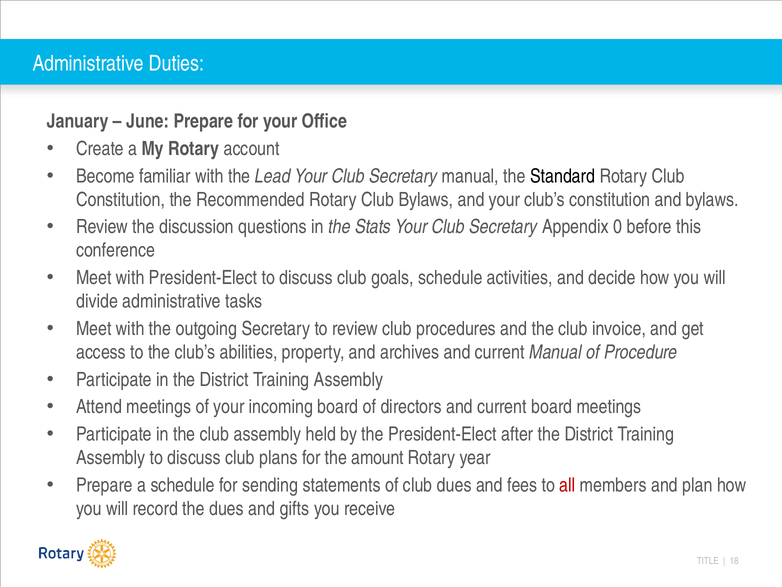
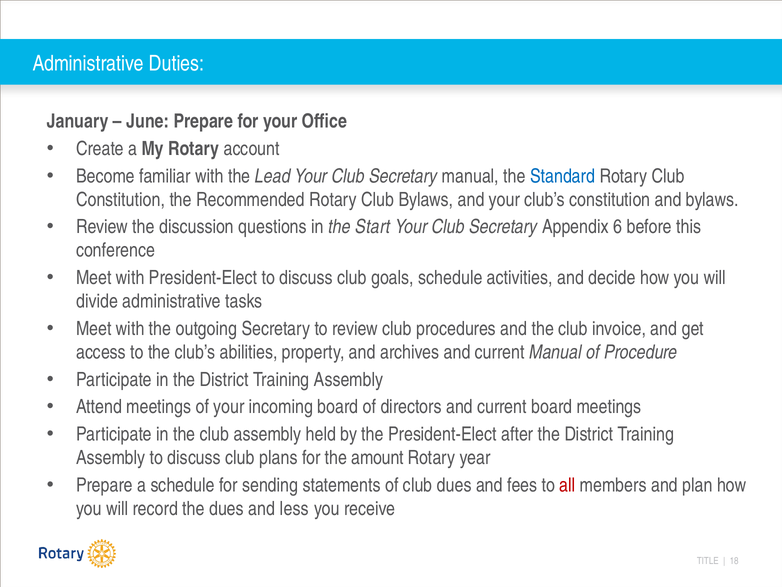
Standard colour: black -> blue (563, 176)
Stats: Stats -> Start (373, 227)
0: 0 -> 6 (618, 227)
gifts: gifts -> less (294, 508)
